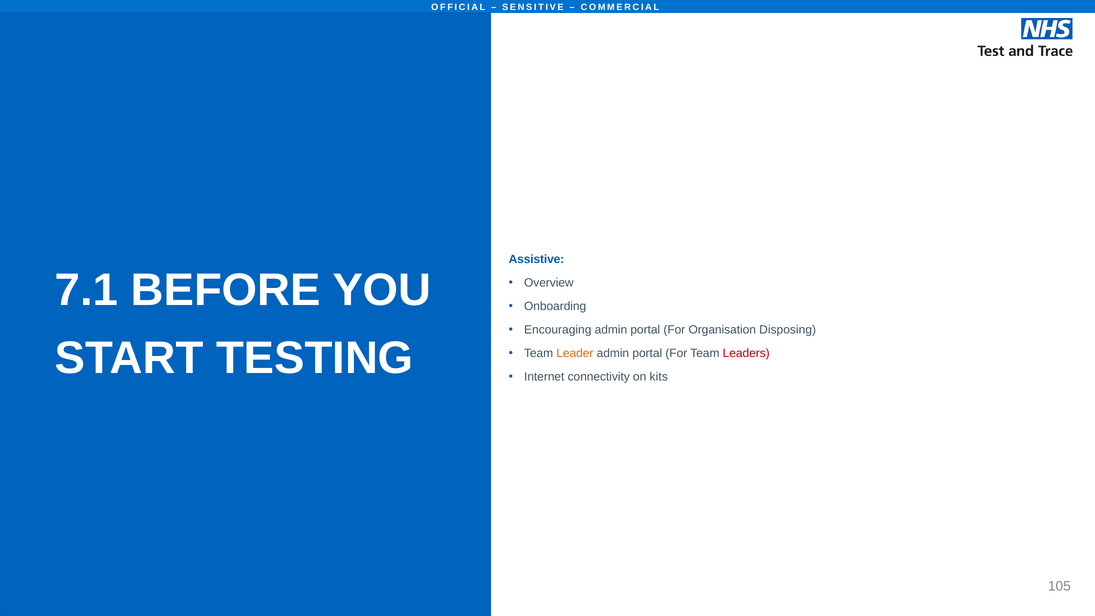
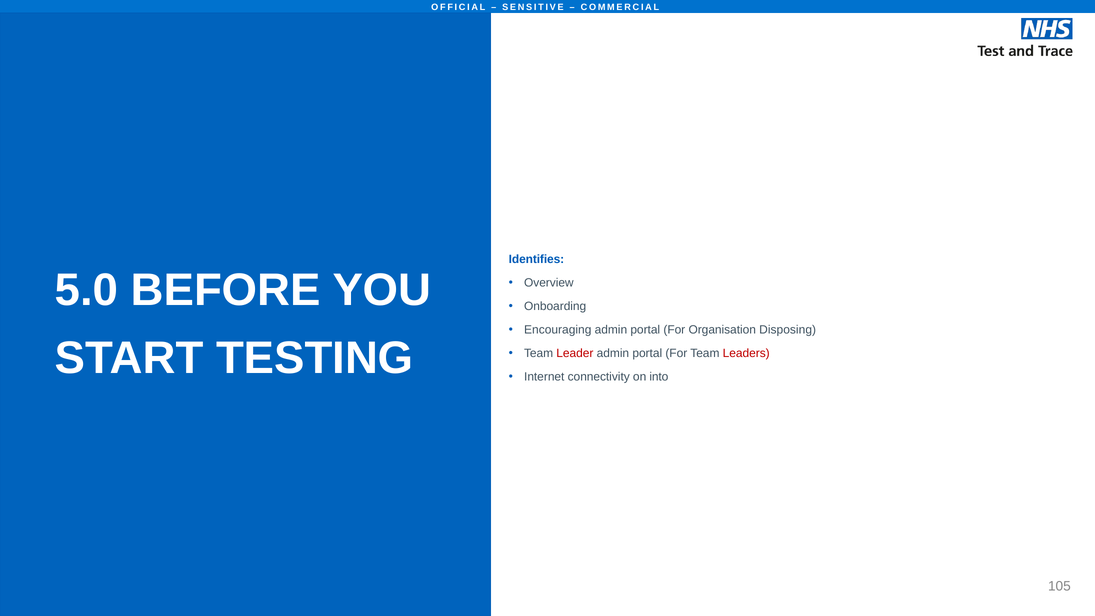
Assistive: Assistive -> Identifies (536, 259)
7.1: 7.1 -> 5.0 (87, 290)
Leader colour: orange -> red (575, 353)
kits: kits -> into (659, 377)
